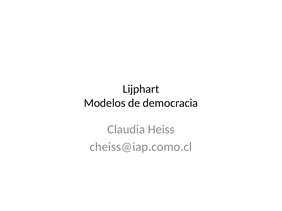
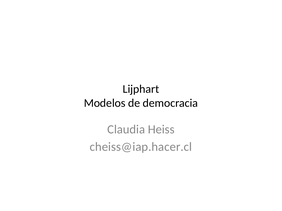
cheiss@iap.como.cl: cheiss@iap.como.cl -> cheiss@iap.hacer.cl (141, 147)
